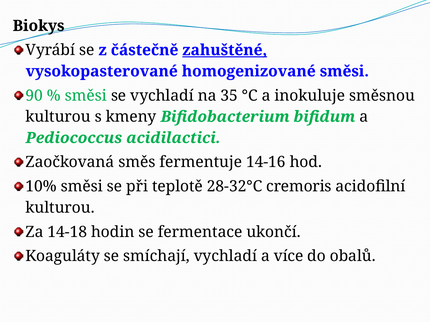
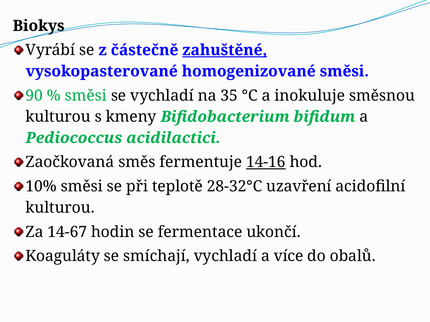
14-16 underline: none -> present (266, 162)
cremoris: cremoris -> uzavření (299, 187)
14-18: 14-18 -> 14-67 (67, 232)
